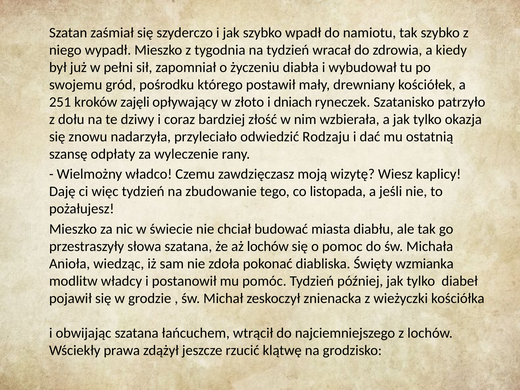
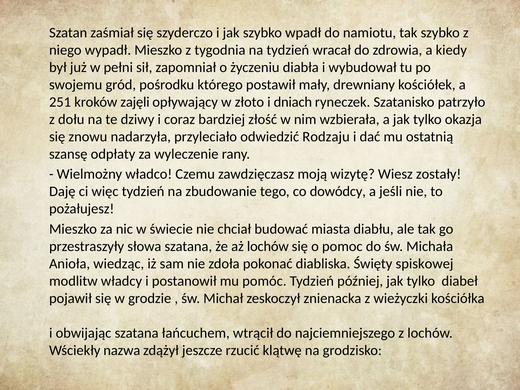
kaplicy: kaplicy -> zostały (439, 174)
listopada: listopada -> dowódcy (338, 192)
wzmianka: wzmianka -> spiskowej (425, 264)
prawa: prawa -> nazwa (122, 350)
